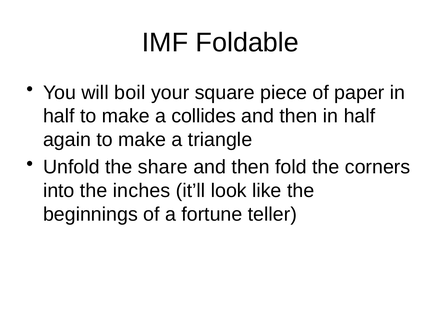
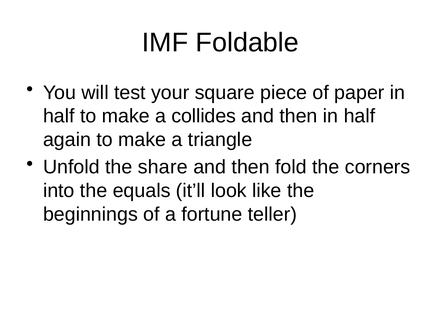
boil: boil -> test (130, 93)
inches: inches -> equals (142, 191)
